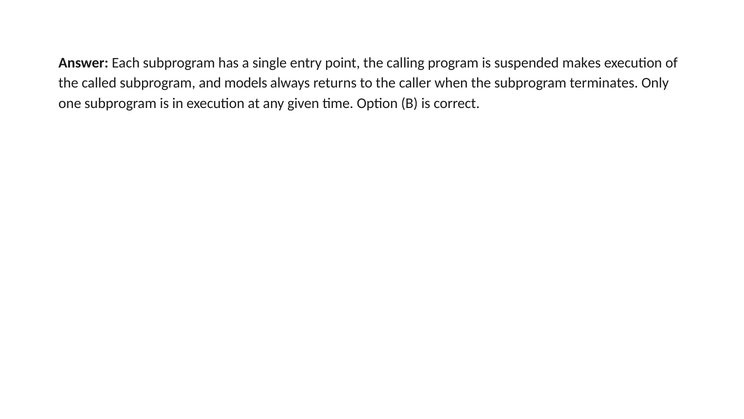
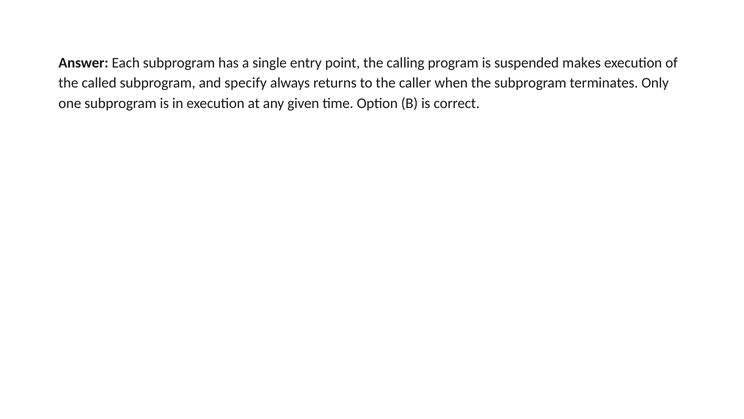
models: models -> specify (246, 83)
